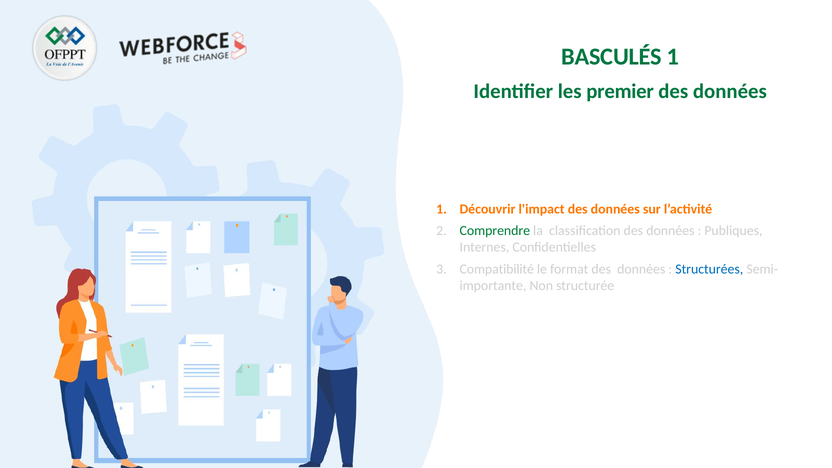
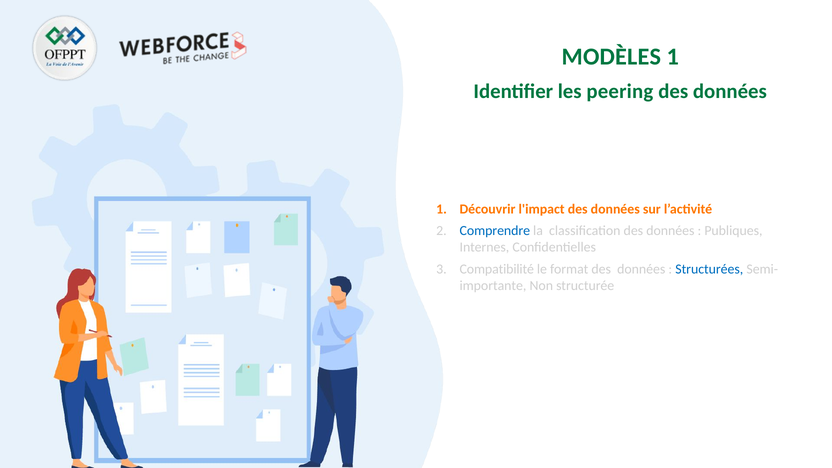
BASCULÉS: BASCULÉS -> MODÈLES (611, 57)
premier: premier -> peering (620, 91)
Comprendre colour: green -> blue (495, 231)
